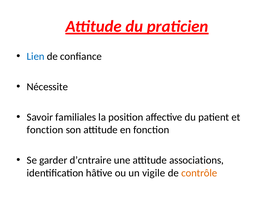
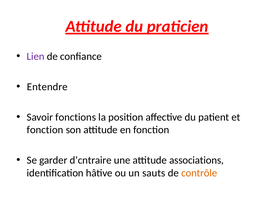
Lien colour: blue -> purple (36, 56)
Nécessite: Nécessite -> Entendre (47, 87)
familiales: familiales -> fonctions (76, 117)
vigile: vigile -> sauts (154, 173)
